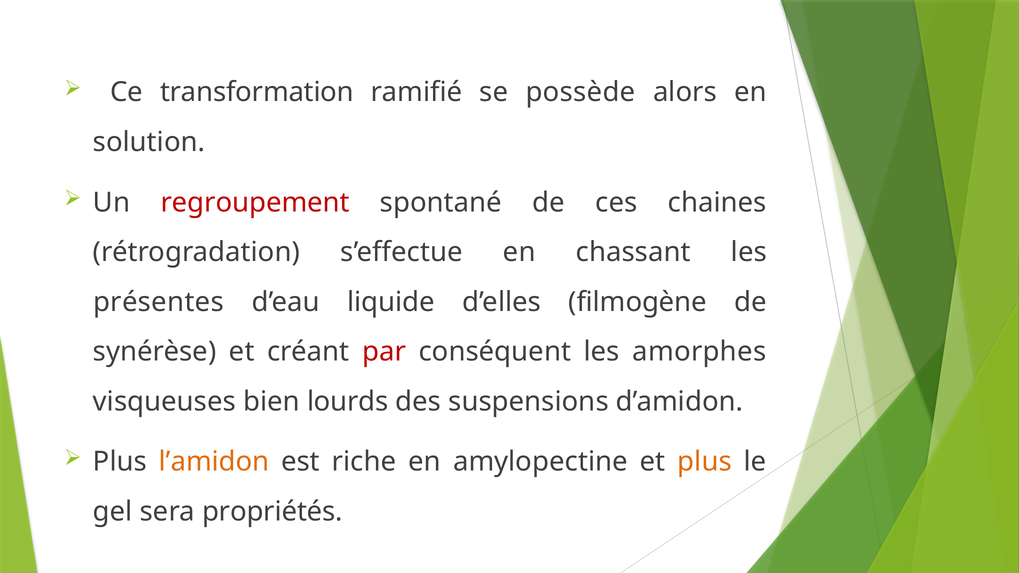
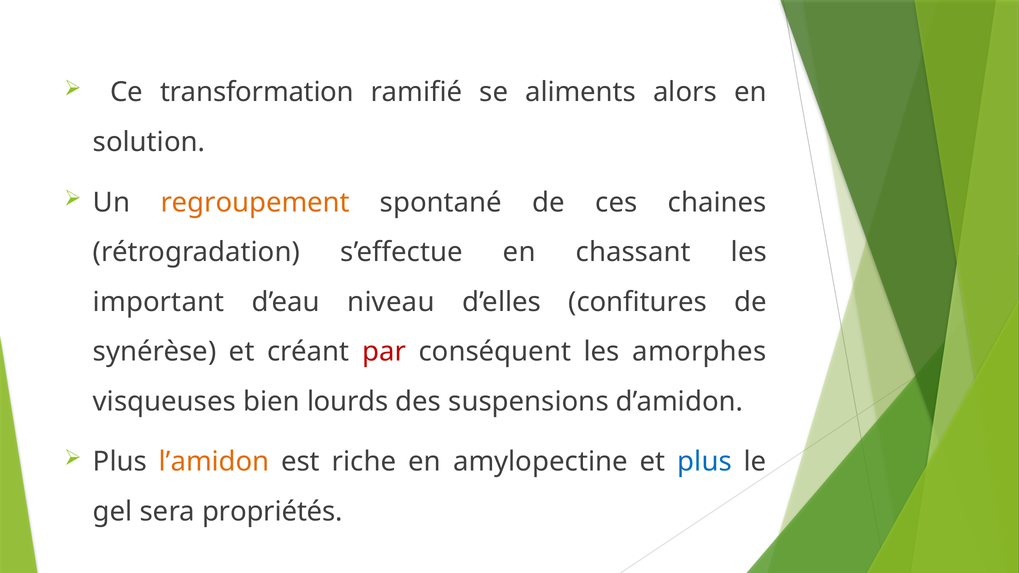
possède: possède -> aliments (581, 92)
regroupement colour: red -> orange (255, 202)
présentes: présentes -> important (159, 302)
liquide: liquide -> niveau (391, 302)
filmogène: filmogène -> confitures (638, 302)
plus colour: orange -> blue (705, 462)
